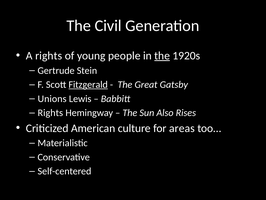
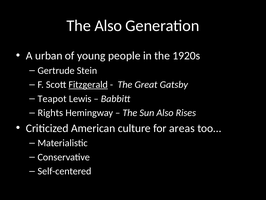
The Civil: Civil -> Also (108, 26)
A rights: rights -> urban (49, 56)
the underline: present -> none (162, 56)
Unions: Unions -> Teapot (52, 98)
